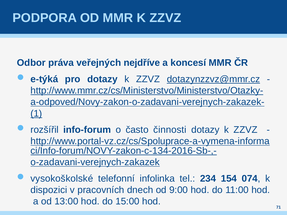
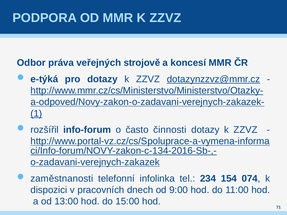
nejdříve: nejdříve -> strojově (142, 63)
vysokoškolské: vysokoškolské -> zaměstnanosti (62, 179)
